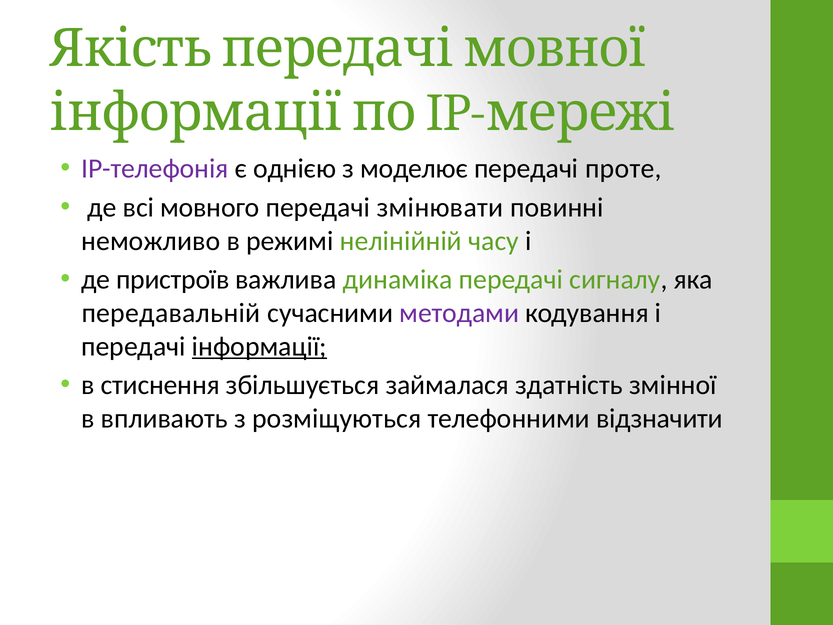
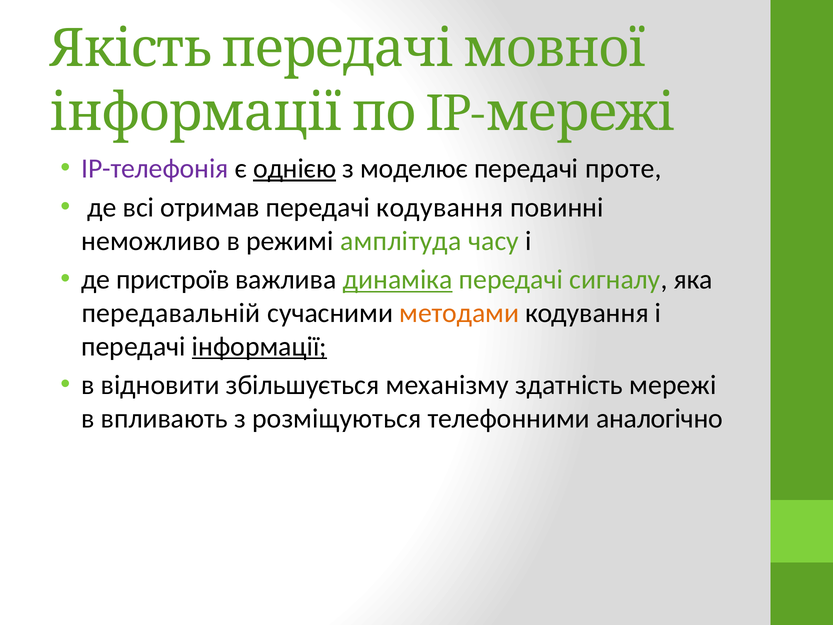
однією underline: none -> present (295, 169)
мовного: мовного -> отримав (210, 207)
передачі змінювати: змінювати -> кодування (440, 207)
нелінійній: нелінійній -> амплітуда (401, 241)
динаміка underline: none -> present (398, 280)
методами colour: purple -> orange (459, 313)
стиснення: стиснення -> відновити (160, 385)
займалася: займалася -> механізму (447, 385)
здатність змінної: змінної -> мережі (673, 385)
відзначити: відзначити -> аналогічно (660, 418)
